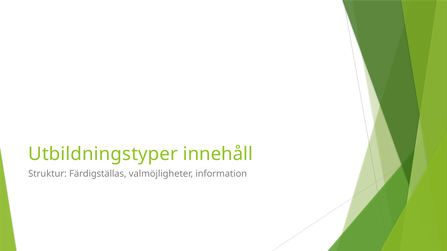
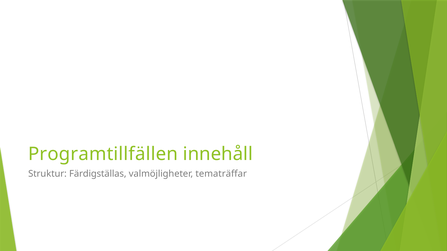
Utbildningstyper: Utbildningstyper -> Programtillfällen (103, 154)
information: information -> tematräffar (221, 174)
